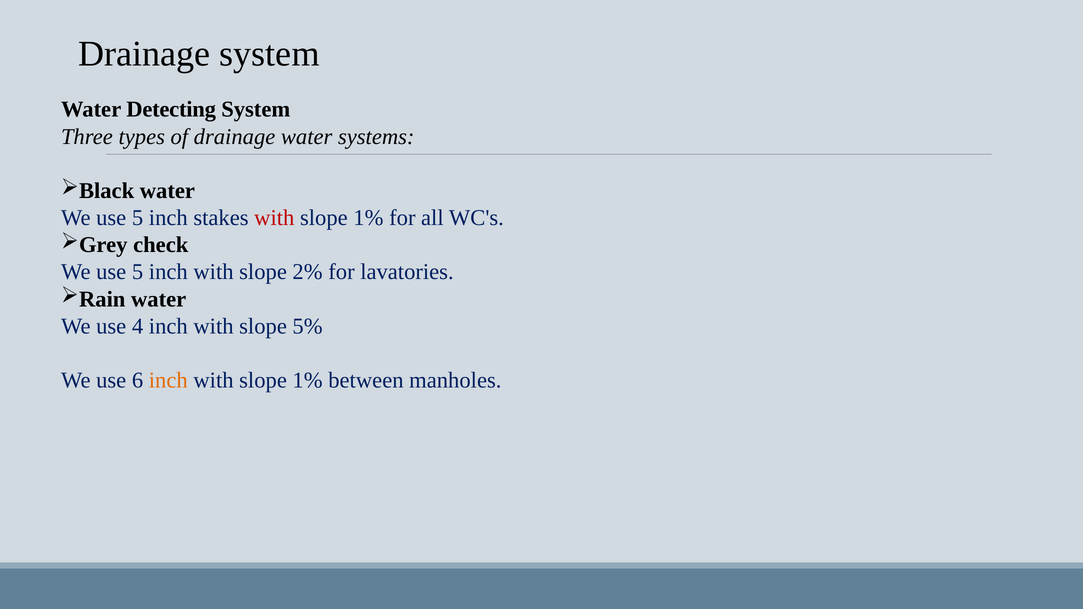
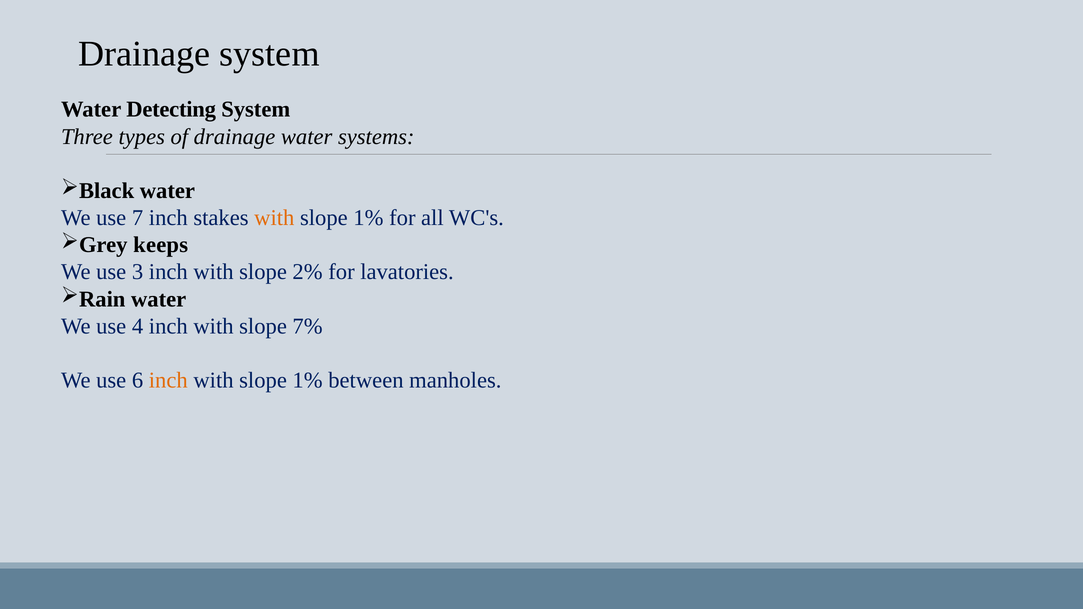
5: 5 -> 7 (138, 218)
with colour: red -> orange (274, 218)
check: check -> keeps (161, 245)
5: 5 -> 3 (138, 272)
5%: 5% -> 7% (308, 326)
